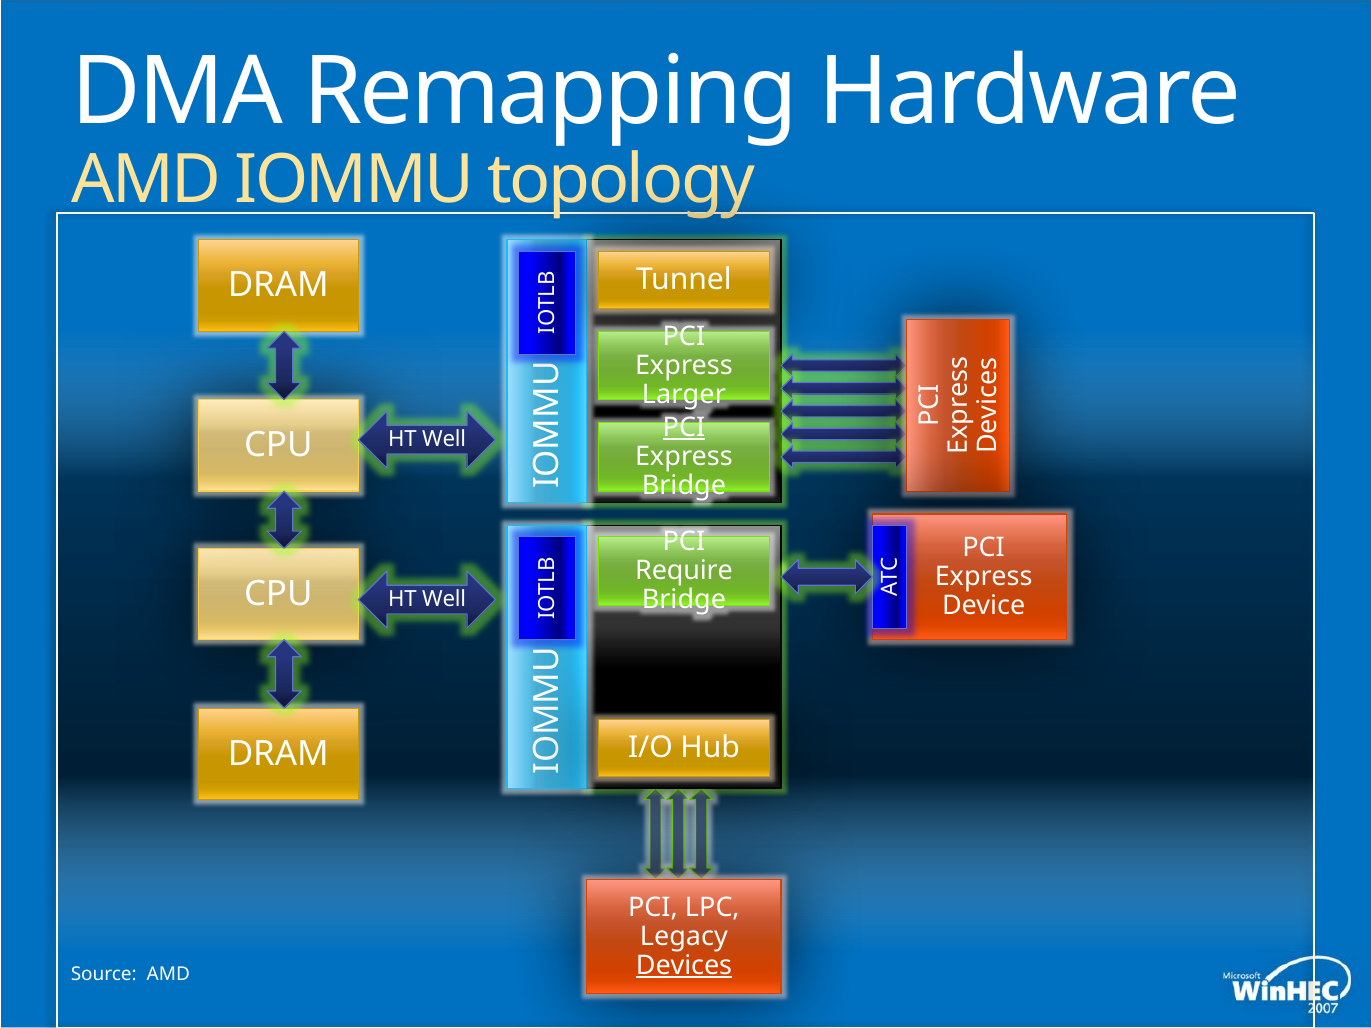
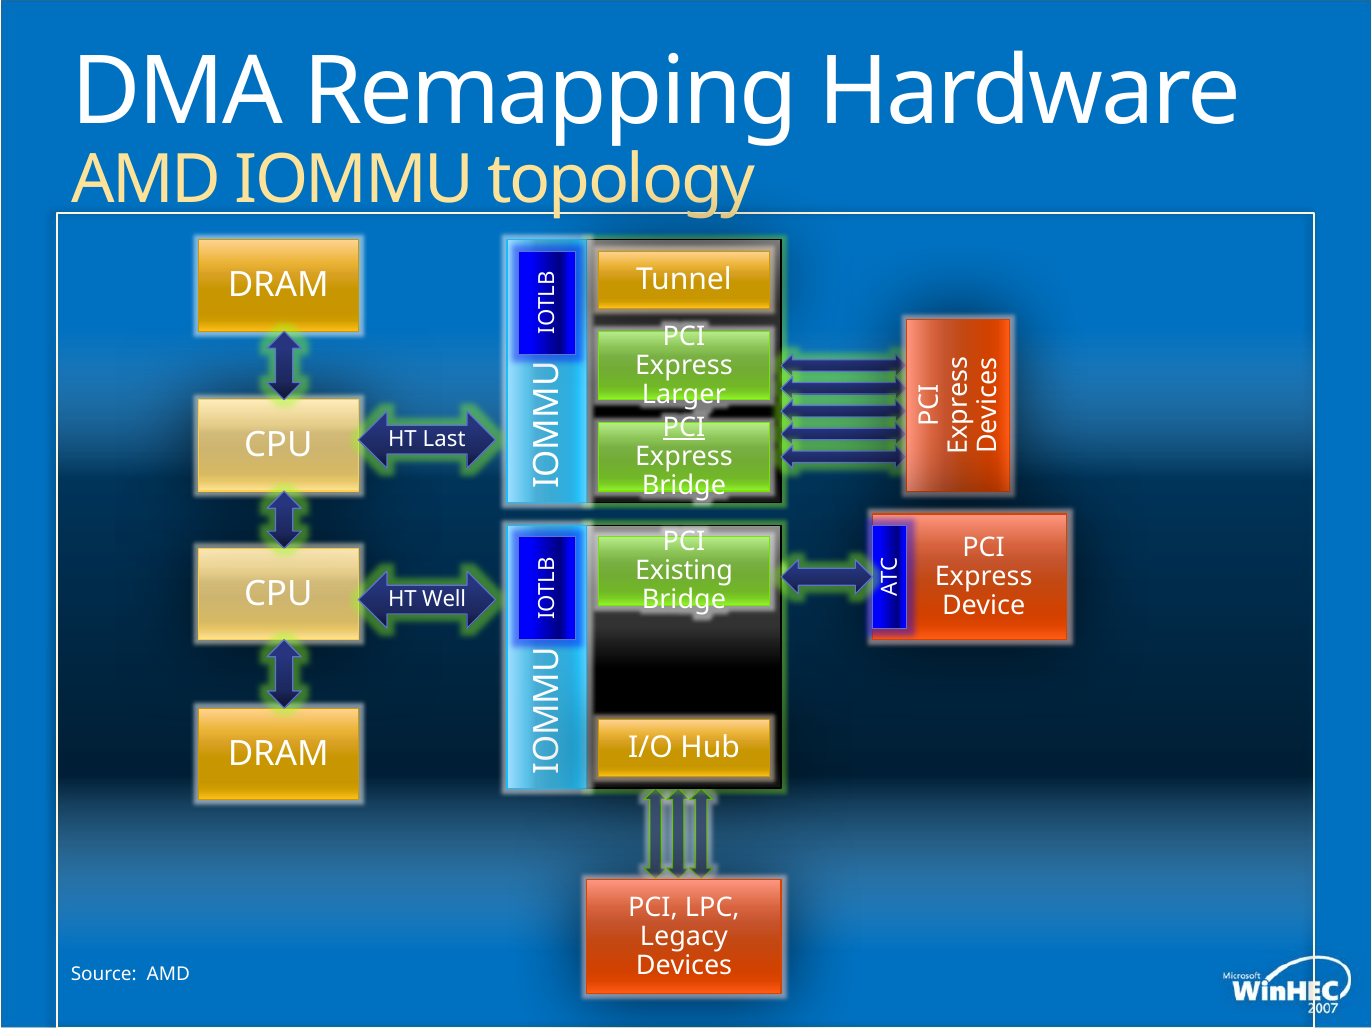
Well: Well -> Last (444, 440)
Require: Require -> Existing (684, 571)
Devices underline: present -> none (684, 966)
